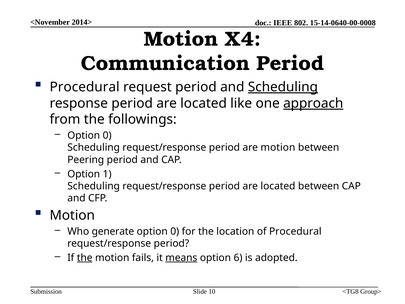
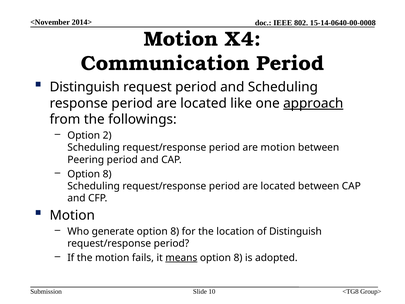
Procedural: Procedural -> Distinguish (85, 87)
Scheduling underline: present -> none (283, 87)
0: 0 -> 2 (107, 135)
1: 1 -> 8 (107, 174)
0: 0 -> 8 (175, 231)
of Procedural: Procedural -> Distinguish (295, 231)
the underline: present -> none (85, 258)
6: 6 -> 8 (238, 258)
